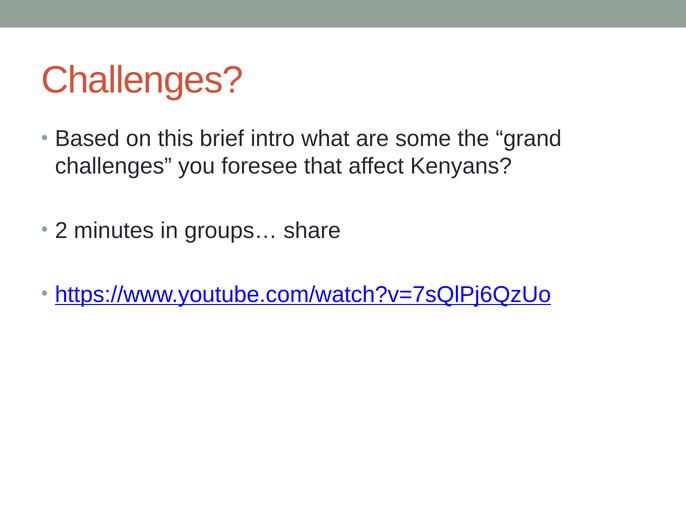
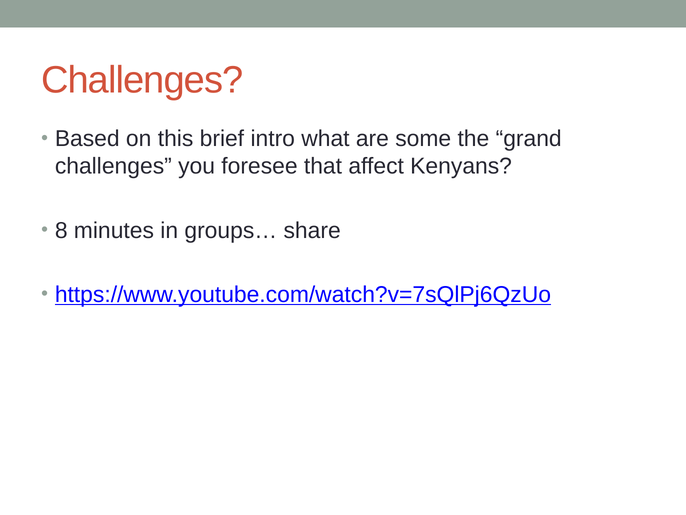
2: 2 -> 8 (61, 230)
